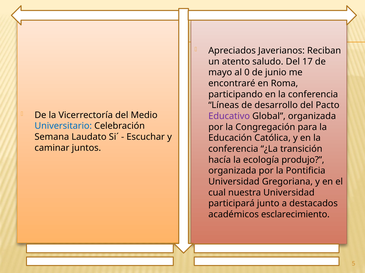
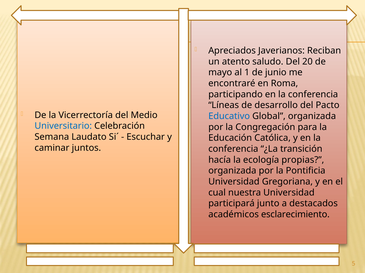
17: 17 -> 20 (307, 62)
0: 0 -> 1 (247, 73)
Educativo colour: purple -> blue (229, 116)
produjo: produjo -> propias (303, 160)
